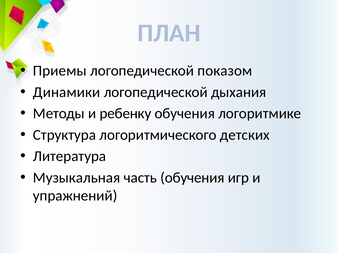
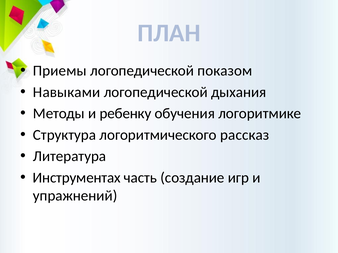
Динамики: Динамики -> Навыками (67, 92)
детских: детских -> рассказ (245, 135)
Музыкальная: Музыкальная -> Инструментах (77, 178)
часть обучения: обучения -> создание (192, 178)
